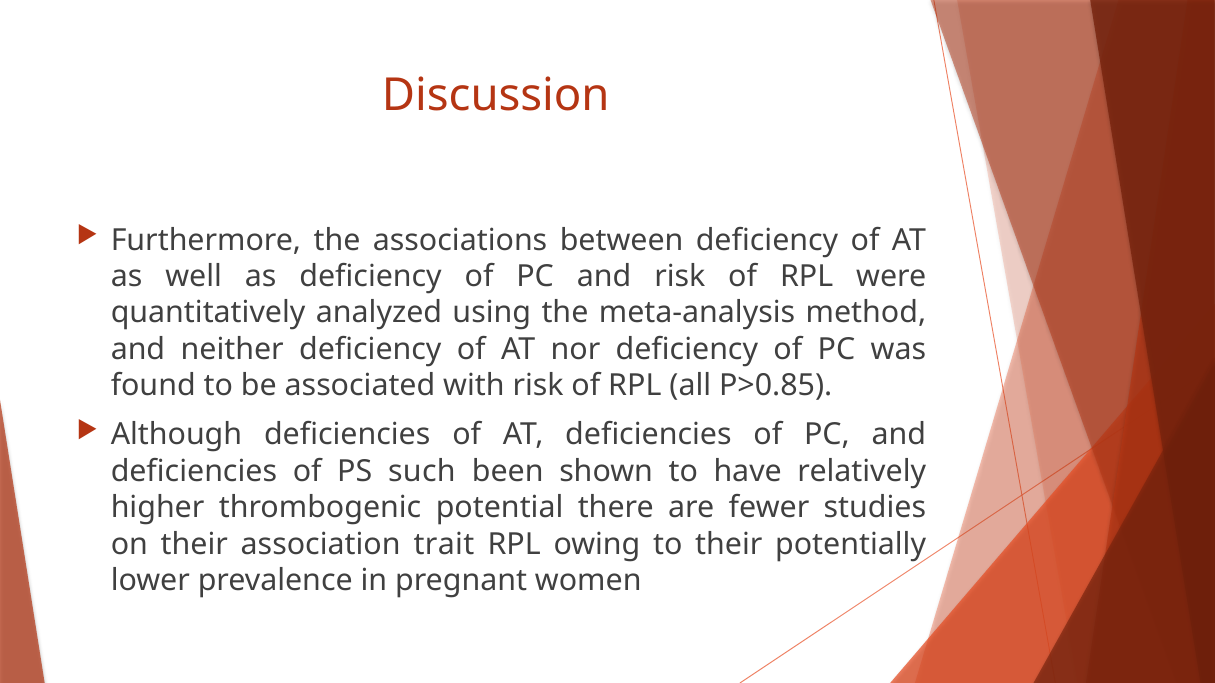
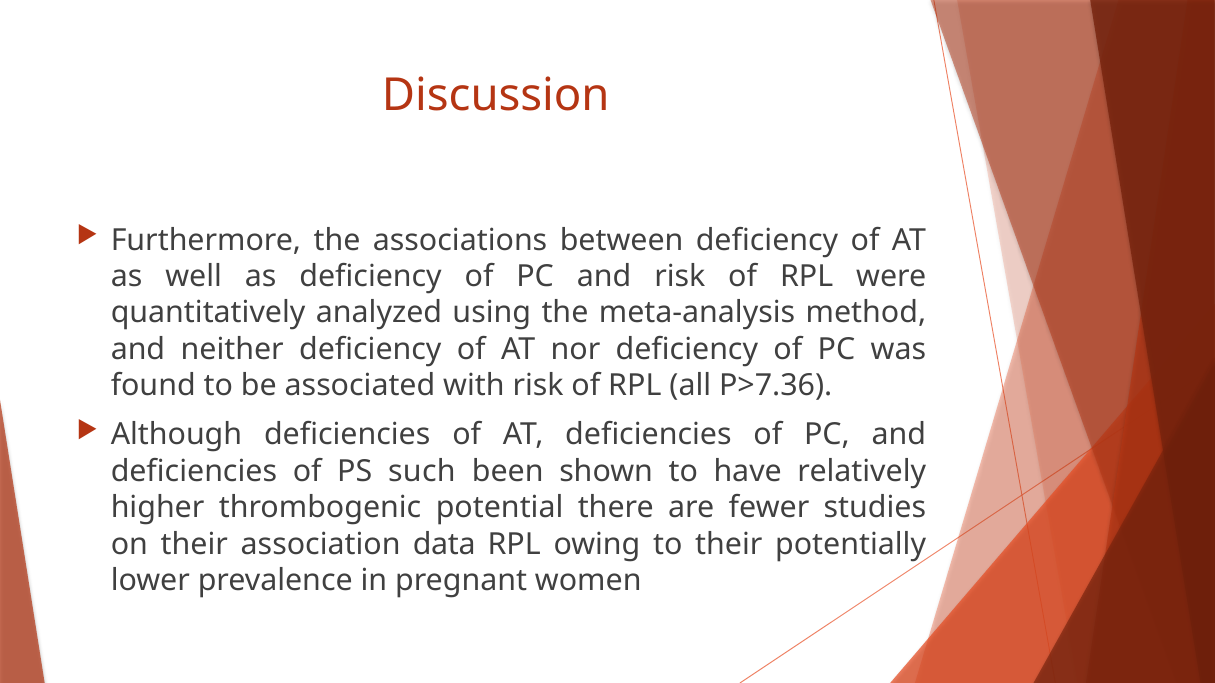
P>0.85: P>0.85 -> P>7.36 (776, 386)
trait: trait -> data (444, 545)
